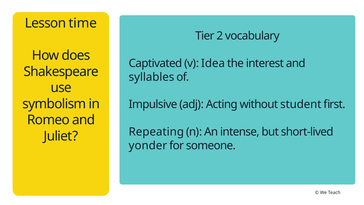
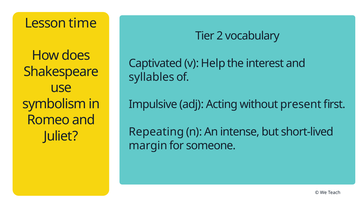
Idea: Idea -> Help (213, 63)
student: student -> present (301, 104)
yonder: yonder -> margin (148, 145)
